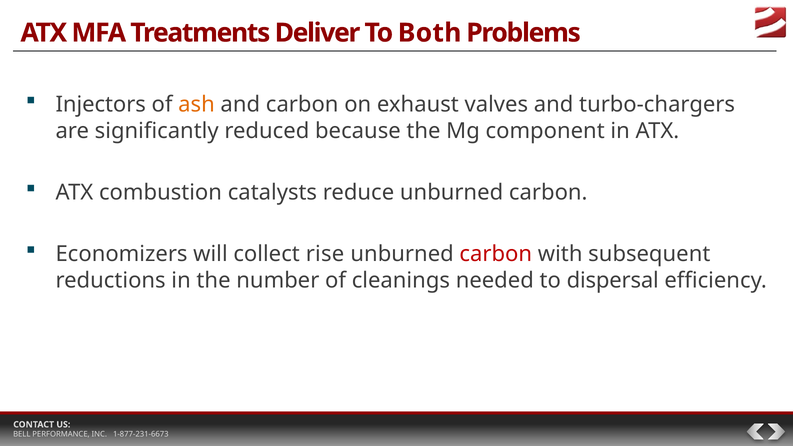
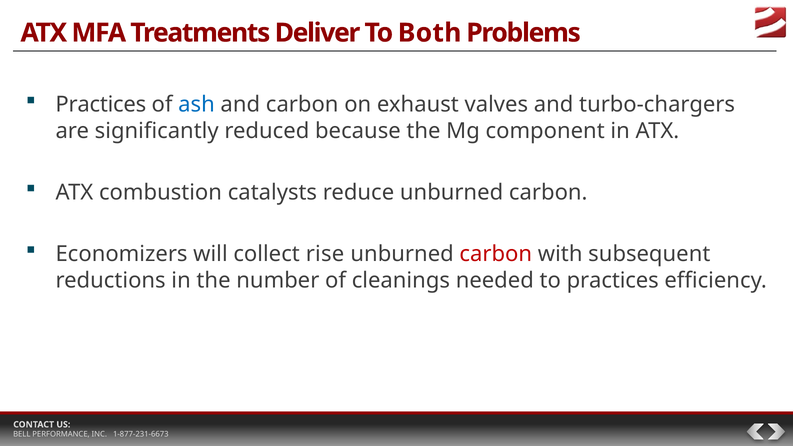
Injectors: Injectors -> Practices (101, 104)
ash colour: orange -> blue (197, 104)
to dispersal: dispersal -> practices (613, 281)
